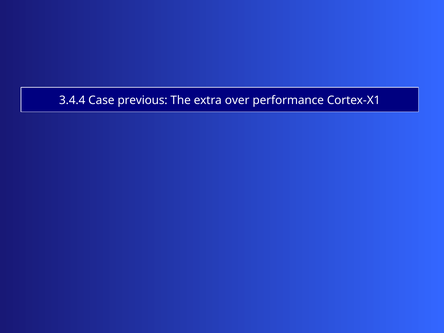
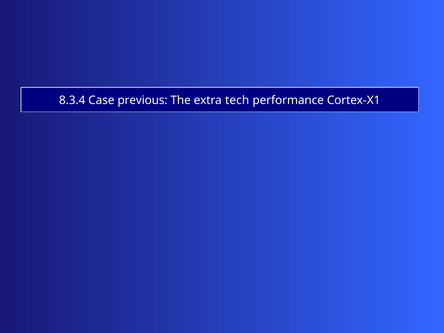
3.4.4: 3.4.4 -> 8.3.4 (72, 100)
over: over -> tech (237, 100)
